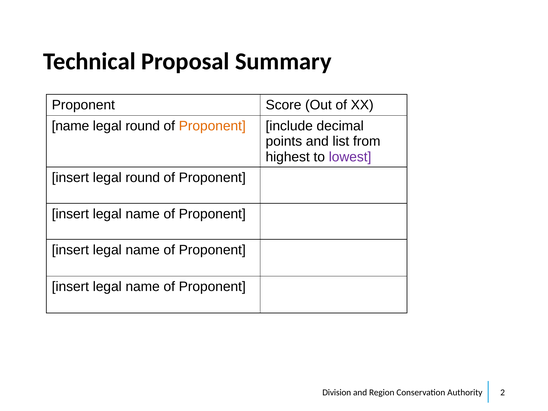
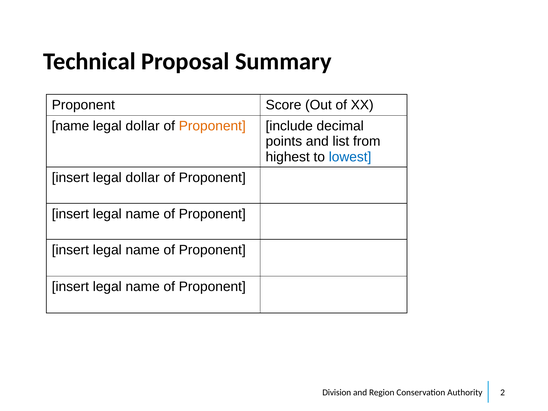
round: round -> dollar (143, 126)
lowest colour: purple -> blue (350, 157)
insert legal round: round -> dollar (143, 178)
